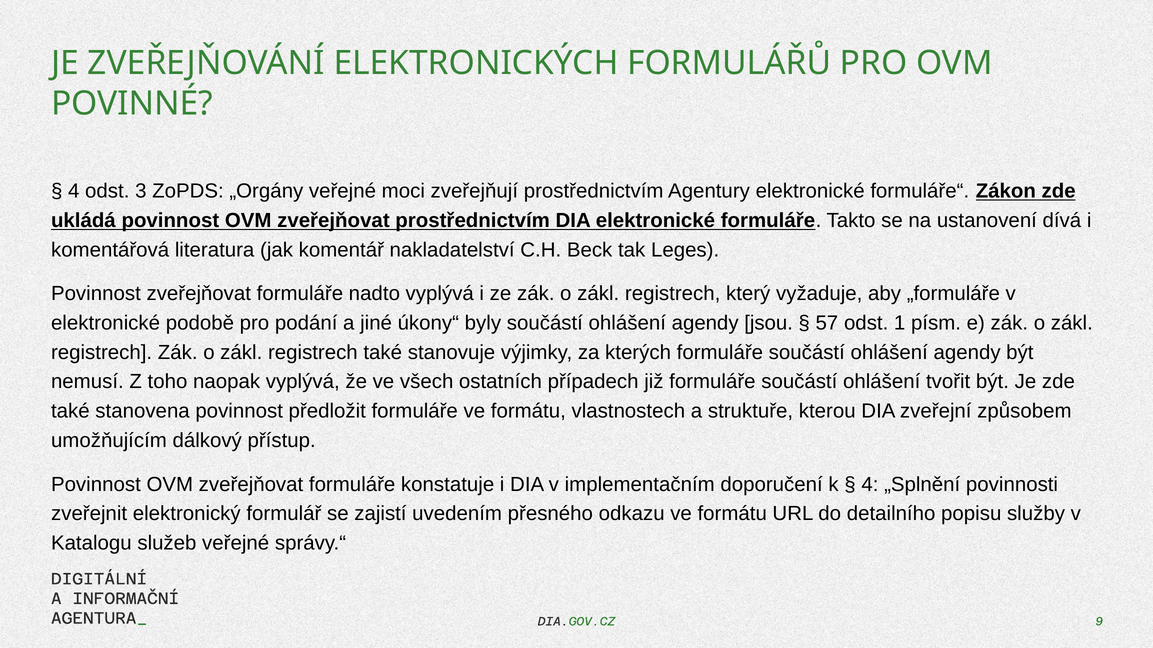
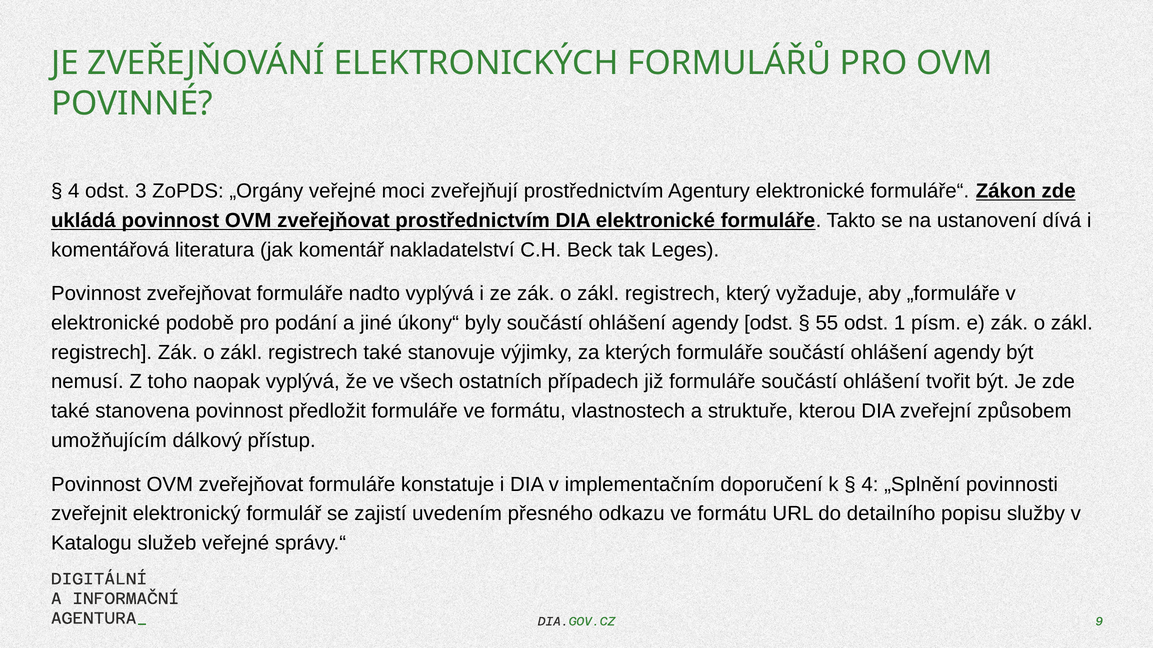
agendy jsou: jsou -> odst (769, 323)
57: 57 -> 55 (827, 323)
